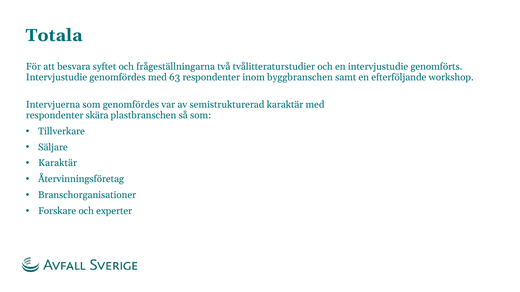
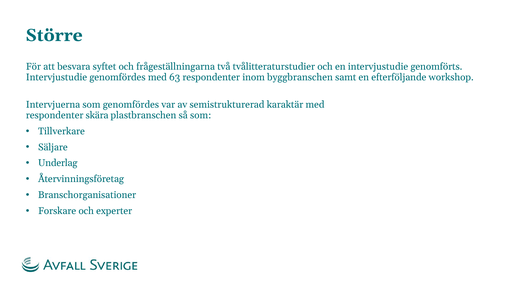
Totala: Totala -> Större (54, 35)
Karaktär: Karaktär -> Underlag (58, 163)
